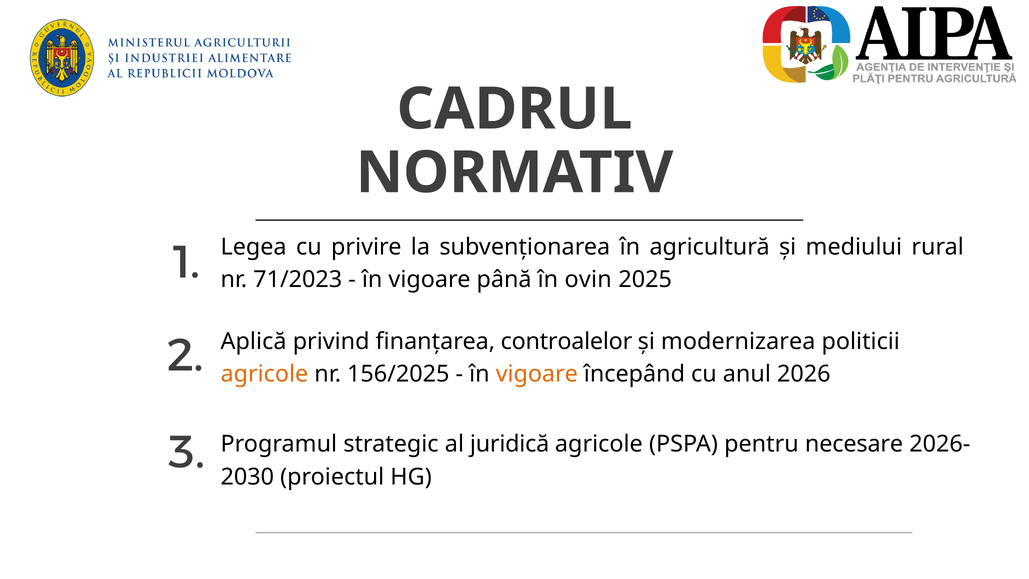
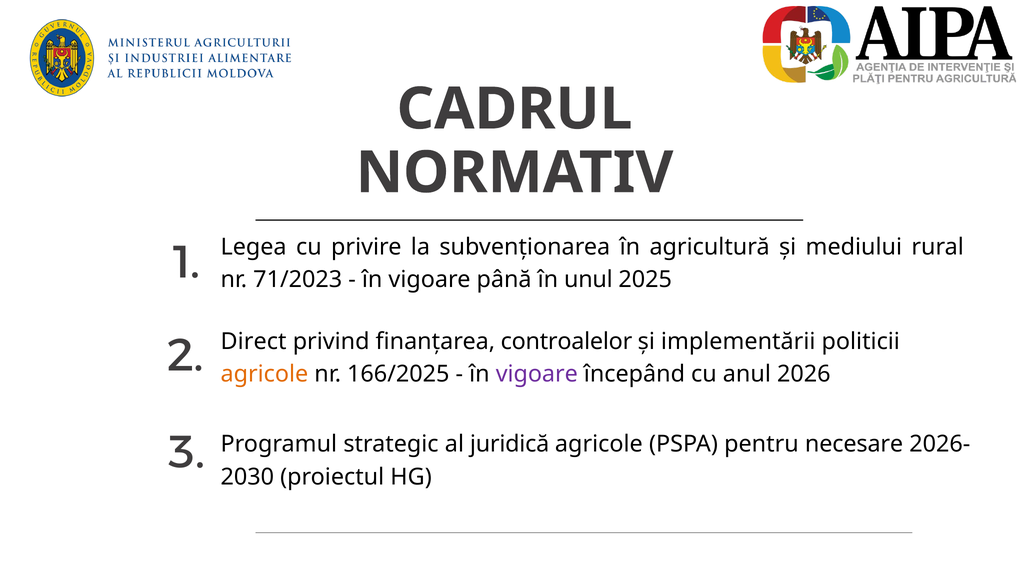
ovin: ovin -> unul (588, 279)
Aplică: Aplică -> Direct (254, 341)
modernizarea: modernizarea -> implementării (738, 341)
156/2025: 156/2025 -> 166/2025 (398, 374)
vigoare colour: orange -> purple (537, 374)
